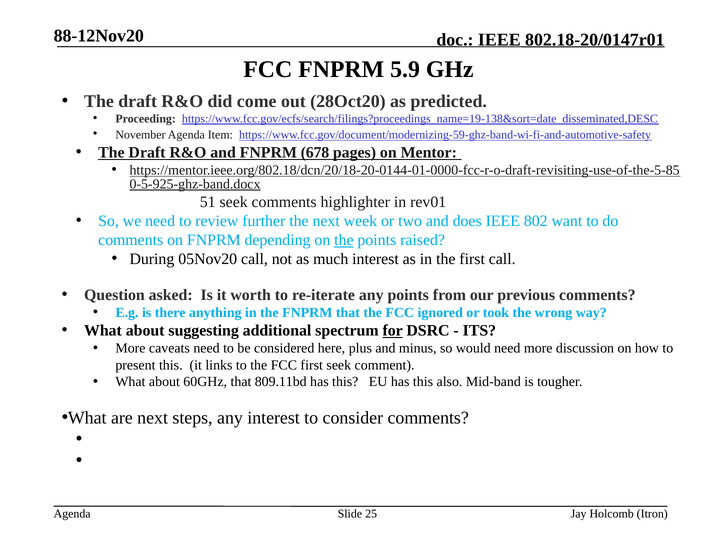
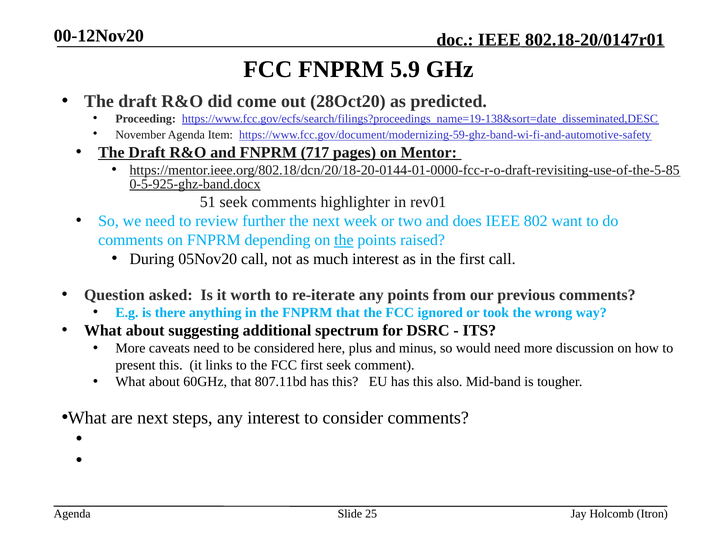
88-12Nov20: 88-12Nov20 -> 00-12Nov20 (99, 36)
678: 678 -> 717 (315, 152)
for underline: present -> none (393, 331)
809.11bd: 809.11bd -> 807.11bd (281, 382)
